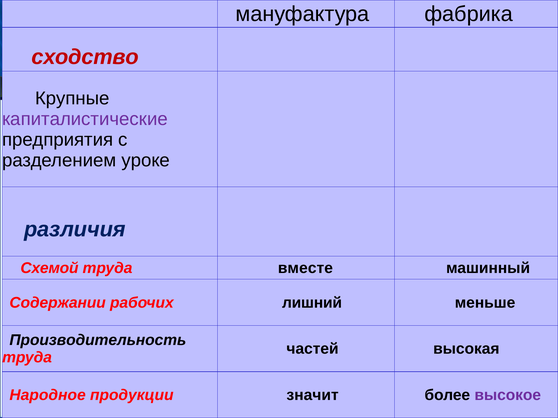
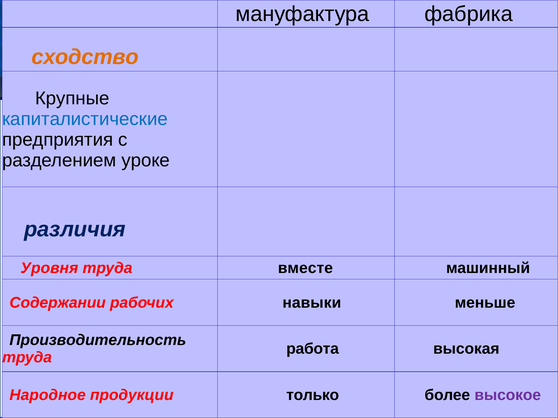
сходство colour: red -> orange (85, 57)
капиталистические colour: purple -> blue (85, 119)
Схемой: Схемой -> Уровня (49, 268)
лишний: лишний -> навыки (312, 303)
частей: частей -> работа (313, 349)
значит: значит -> только (313, 396)
